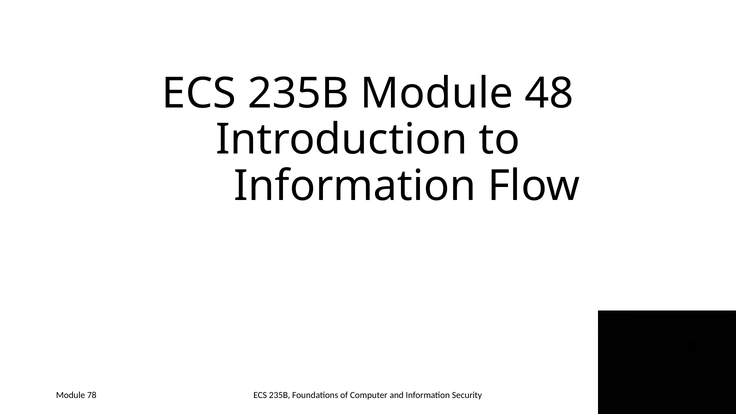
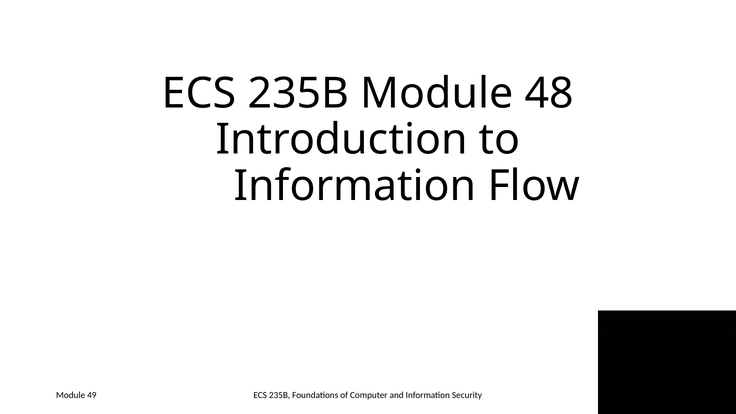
78: 78 -> 49 (92, 395)
